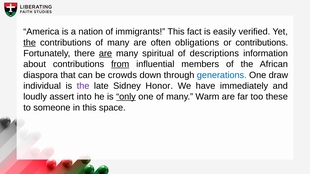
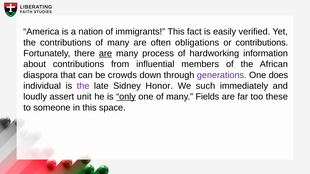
the underline: present -> none (30, 43)
spiritual: spiritual -> process (158, 53)
descriptions: descriptions -> hardworking (214, 53)
from underline: present -> none (120, 64)
generations colour: blue -> purple (222, 75)
draw: draw -> does (278, 75)
have: have -> such (205, 86)
into: into -> unit (84, 97)
Warm: Warm -> Fields (207, 97)
